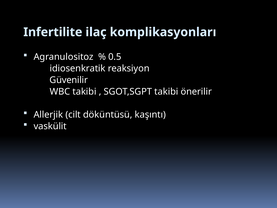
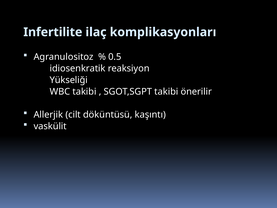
Güvenilir: Güvenilir -> Yükseliği (69, 80)
